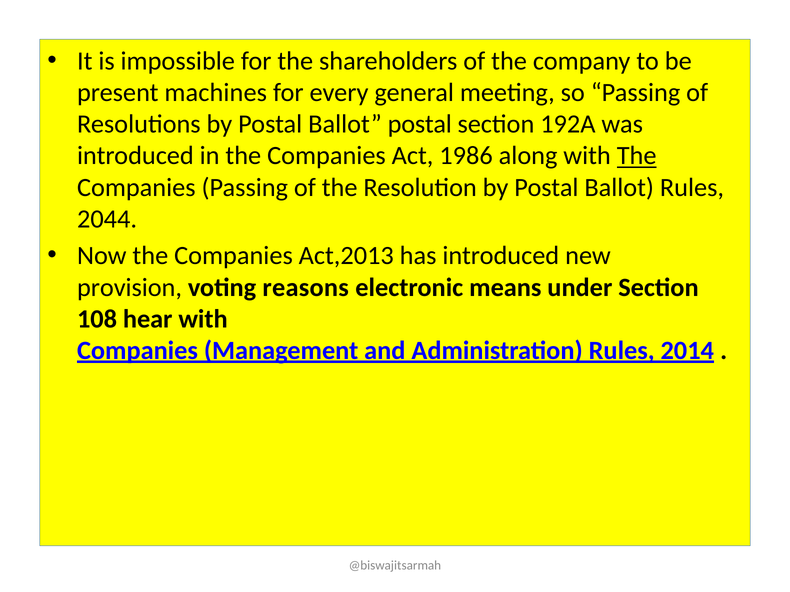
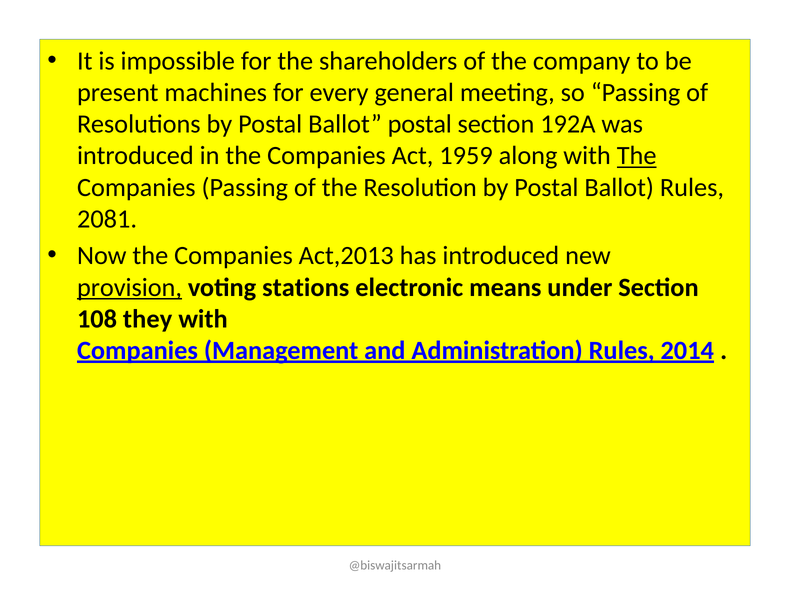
1986: 1986 -> 1959 (466, 156)
2044: 2044 -> 2081 (107, 219)
provision underline: none -> present (129, 288)
reasons: reasons -> stations (306, 288)
hear: hear -> they (148, 319)
